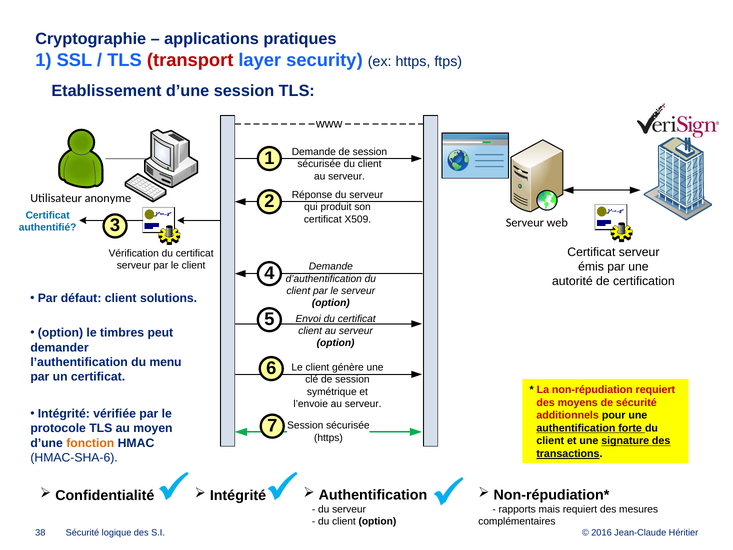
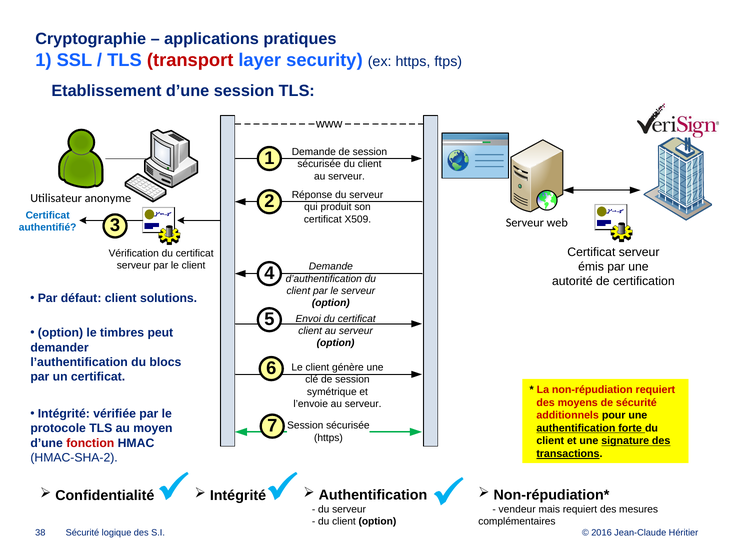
menu: menu -> blocs (165, 362)
fonction colour: orange -> red (90, 443)
HMAC-SHA-6: HMAC-SHA-6 -> HMAC-SHA-2 (74, 458)
rapports: rapports -> vendeur (517, 509)
